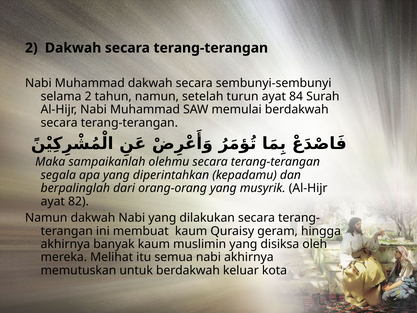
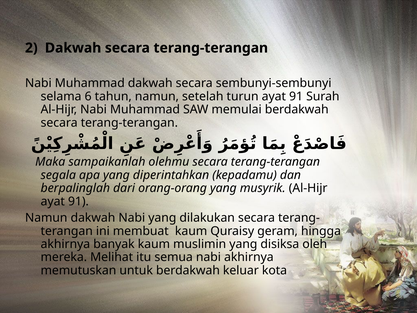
selama 2: 2 -> 6 (88, 96)
turun ayat 84: 84 -> 91 (296, 96)
82: 82 -> 91 (78, 201)
